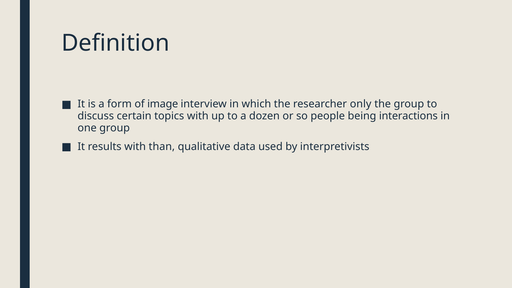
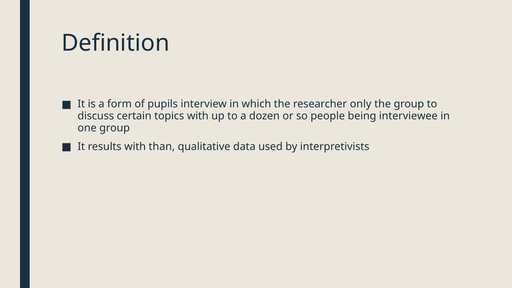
image: image -> pupils (163, 104)
interactions: interactions -> interviewee (408, 116)
